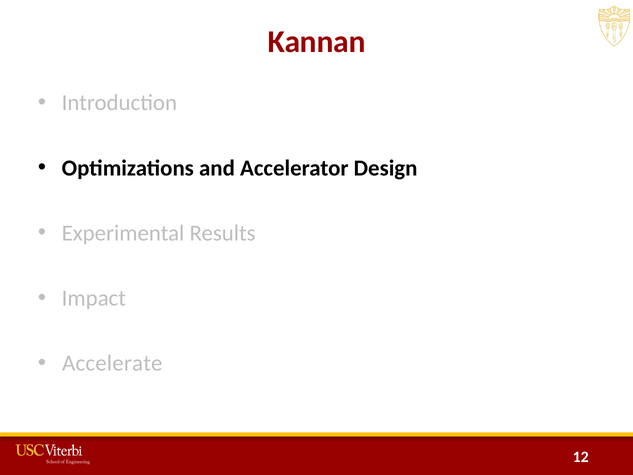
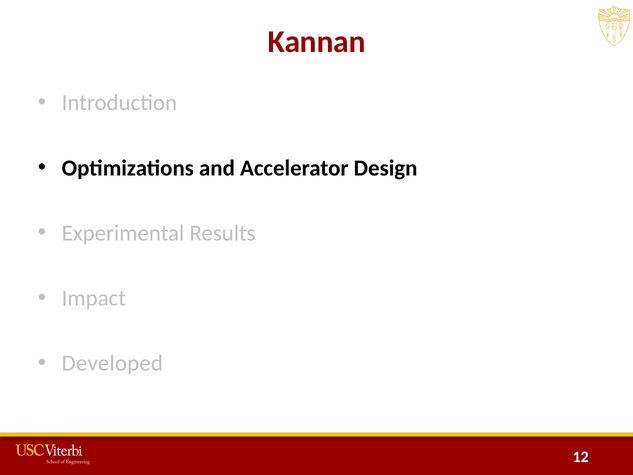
Accelerate: Accelerate -> Developed (112, 363)
